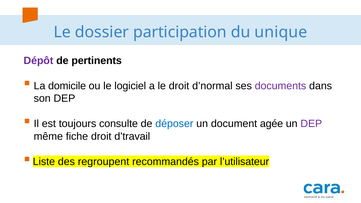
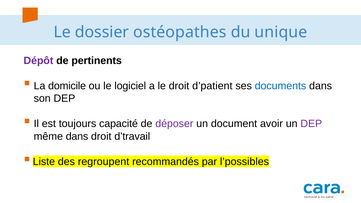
participation: participation -> ostéopathes (180, 32)
d’normal: d’normal -> d’patient (212, 86)
documents colour: purple -> blue (281, 86)
consulte: consulte -> capacité (119, 124)
déposer colour: blue -> purple (174, 124)
agée: agée -> avoir (271, 124)
même fiche: fiche -> dans (77, 136)
l’utilisateur: l’utilisateur -> l’possibles (244, 162)
